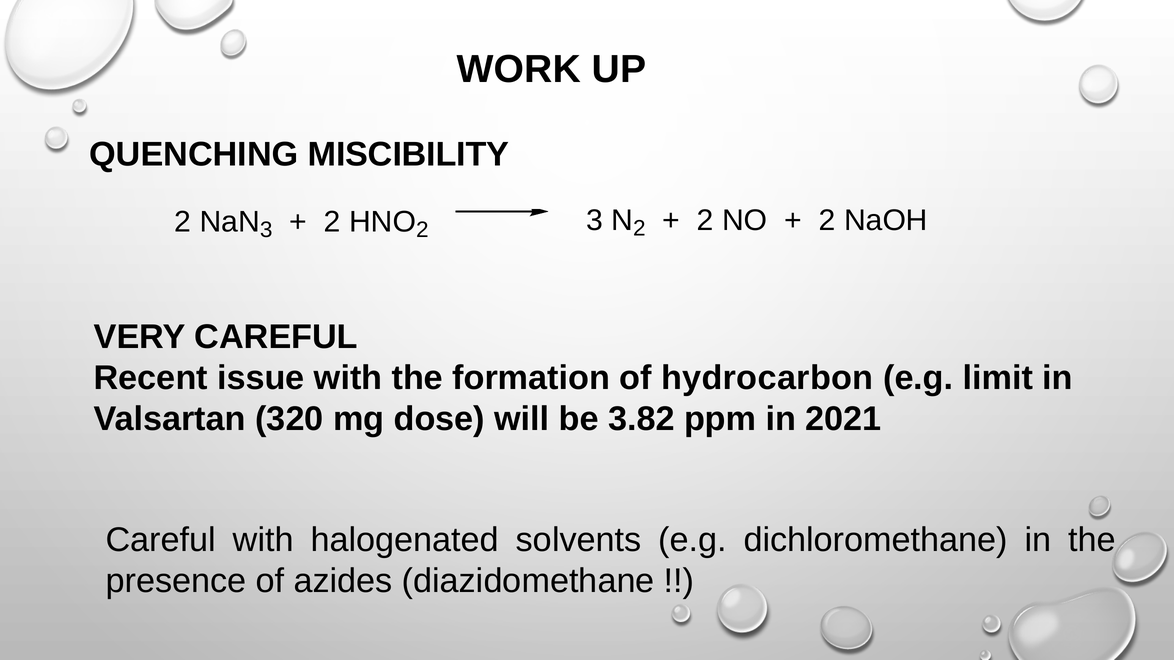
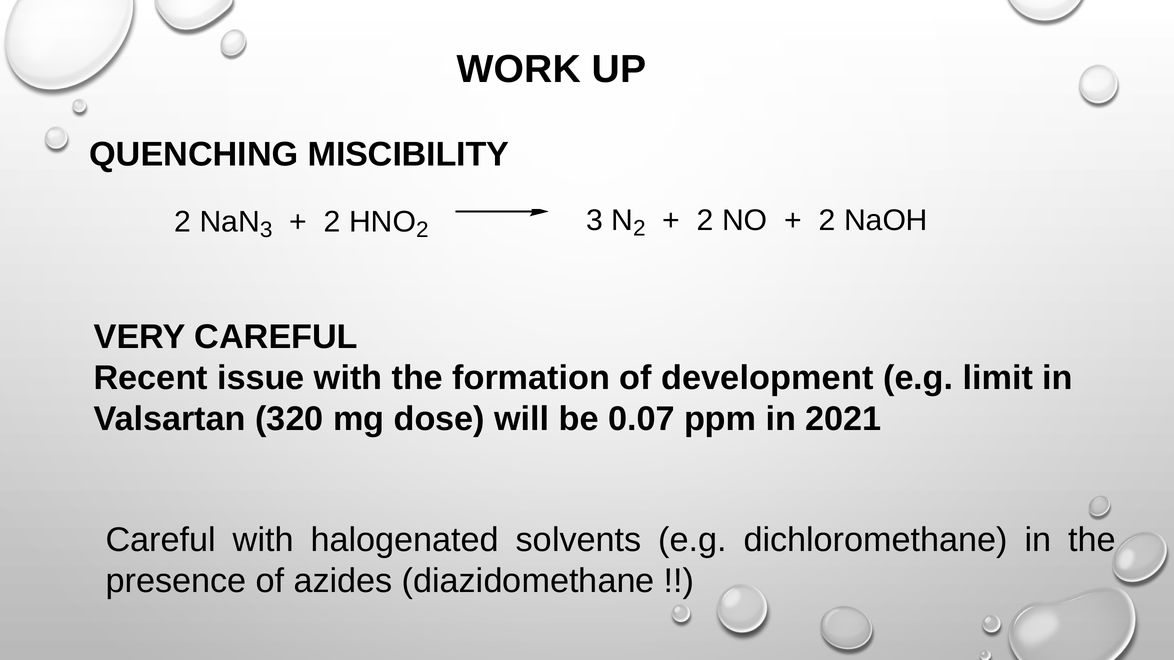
hydrocarbon: hydrocarbon -> development (767, 378)
3.82: 3.82 -> 0.07 (641, 419)
